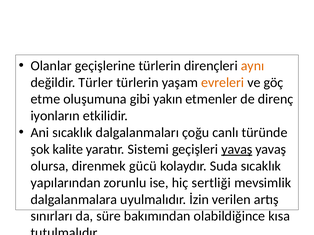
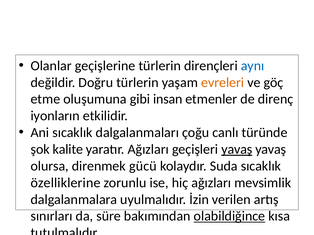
aynı colour: orange -> blue (253, 66)
Türler: Türler -> Doğru (96, 83)
yakın: yakın -> insan (168, 99)
yaratır Sistemi: Sistemi -> Ağızları (148, 150)
yapılarından: yapılarından -> özelliklerine (66, 183)
hiç sertliği: sertliği -> ağızları (211, 183)
olabildiğince underline: none -> present (229, 217)
